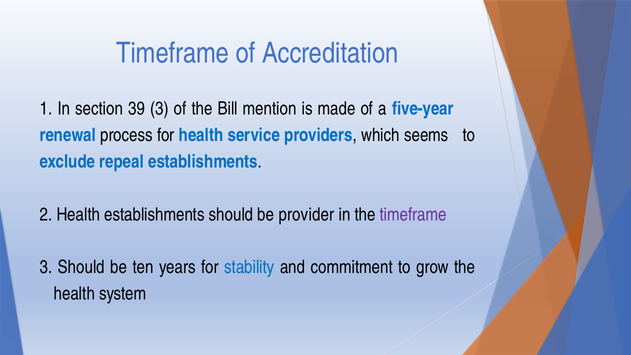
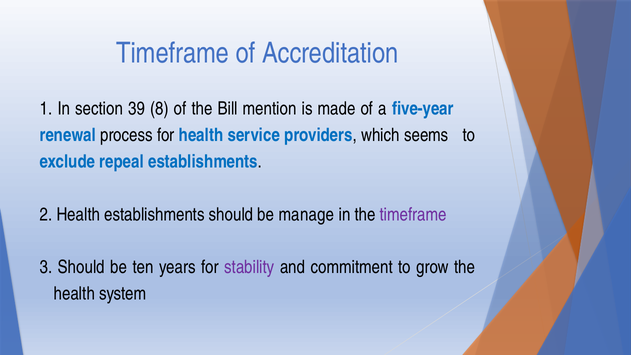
39 3: 3 -> 8 (159, 109)
provider: provider -> manage (306, 214)
stability colour: blue -> purple (249, 267)
